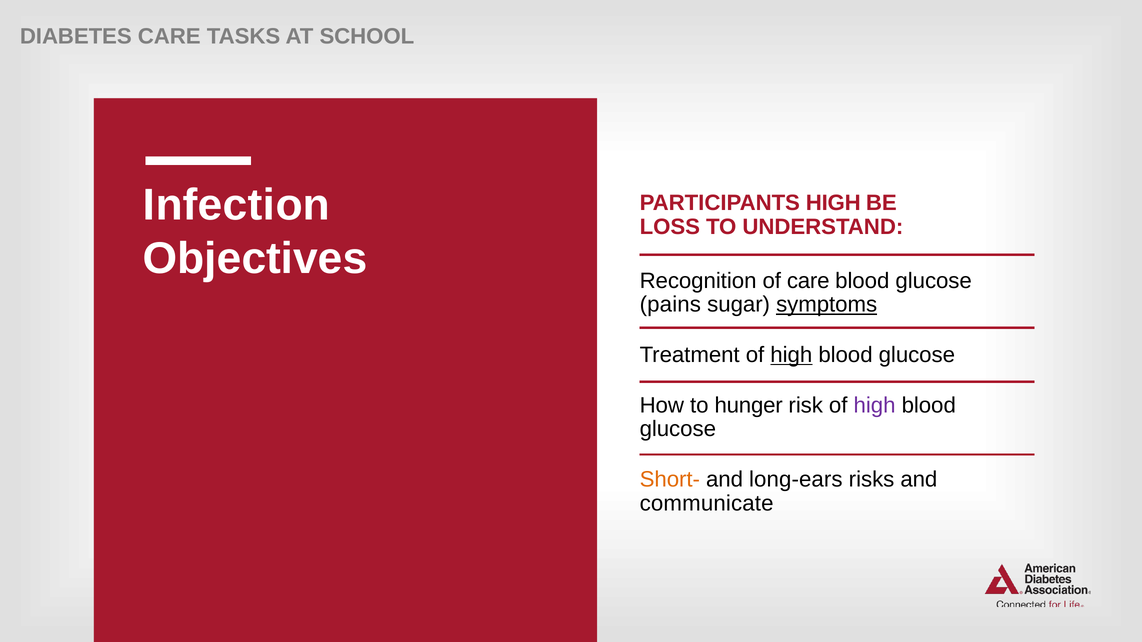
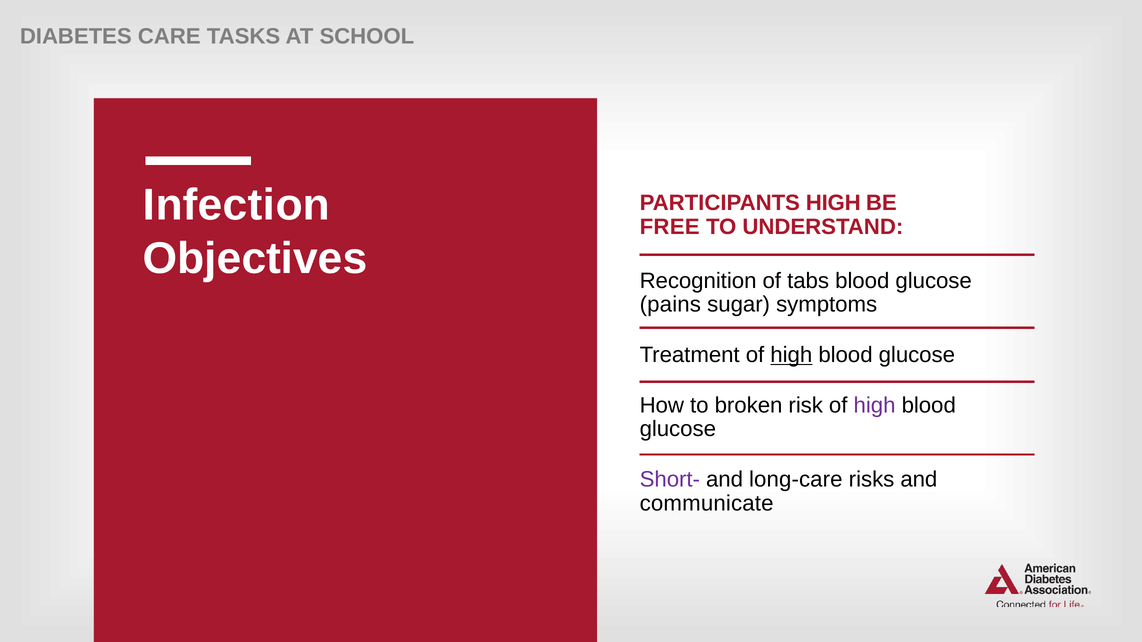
LOSS: LOSS -> FREE (670, 227)
of care: care -> tabs (808, 281)
symptoms underline: present -> none (827, 305)
hunger: hunger -> broken (749, 405)
Short- colour: orange -> purple (670, 480)
long-ears: long-ears -> long-care (796, 480)
